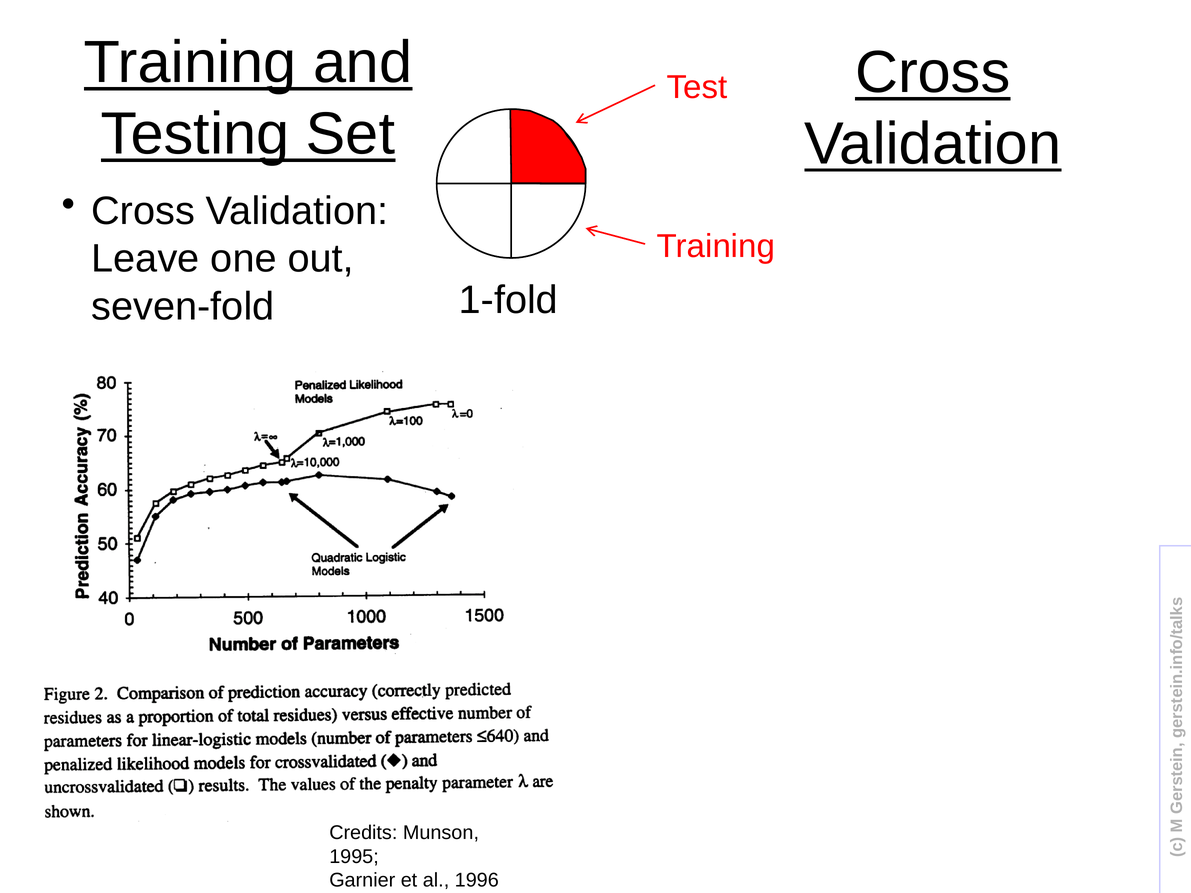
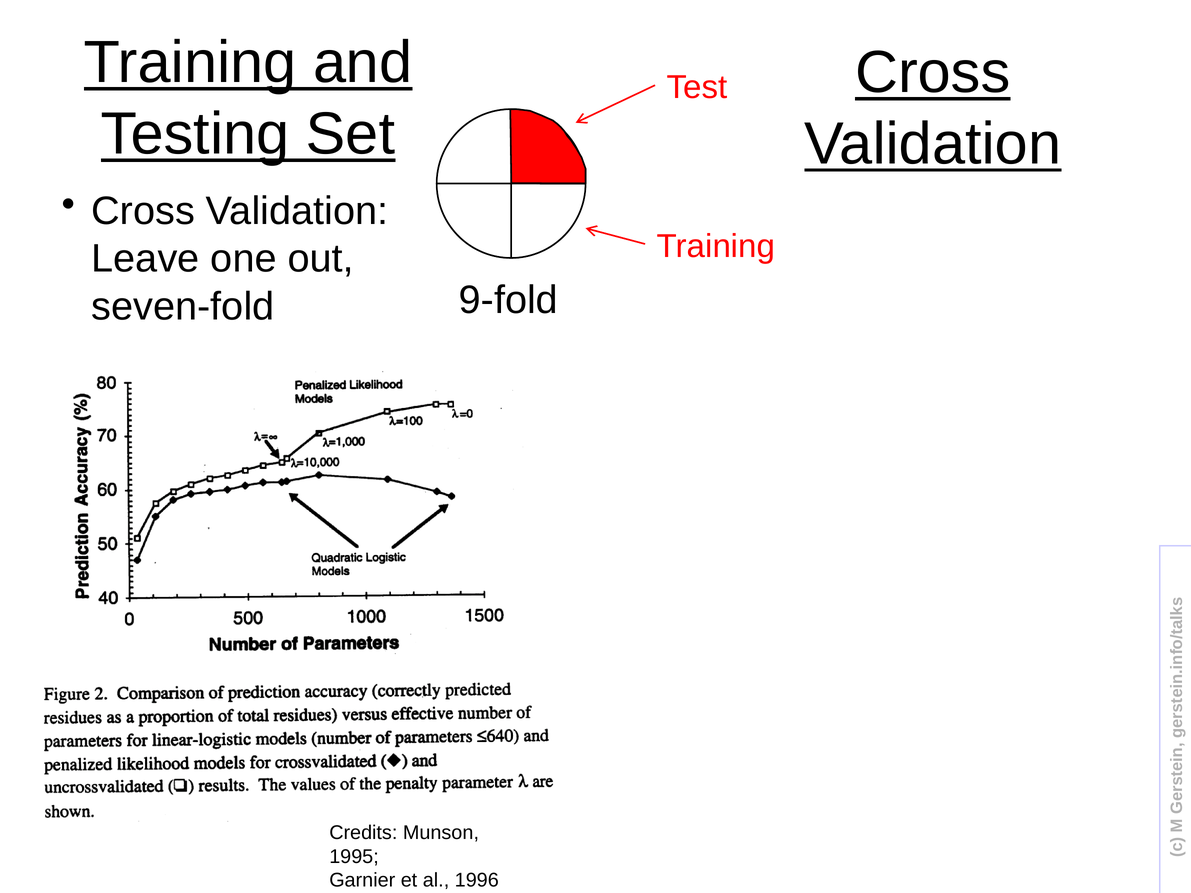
1-fold: 1-fold -> 9-fold (508, 300)
